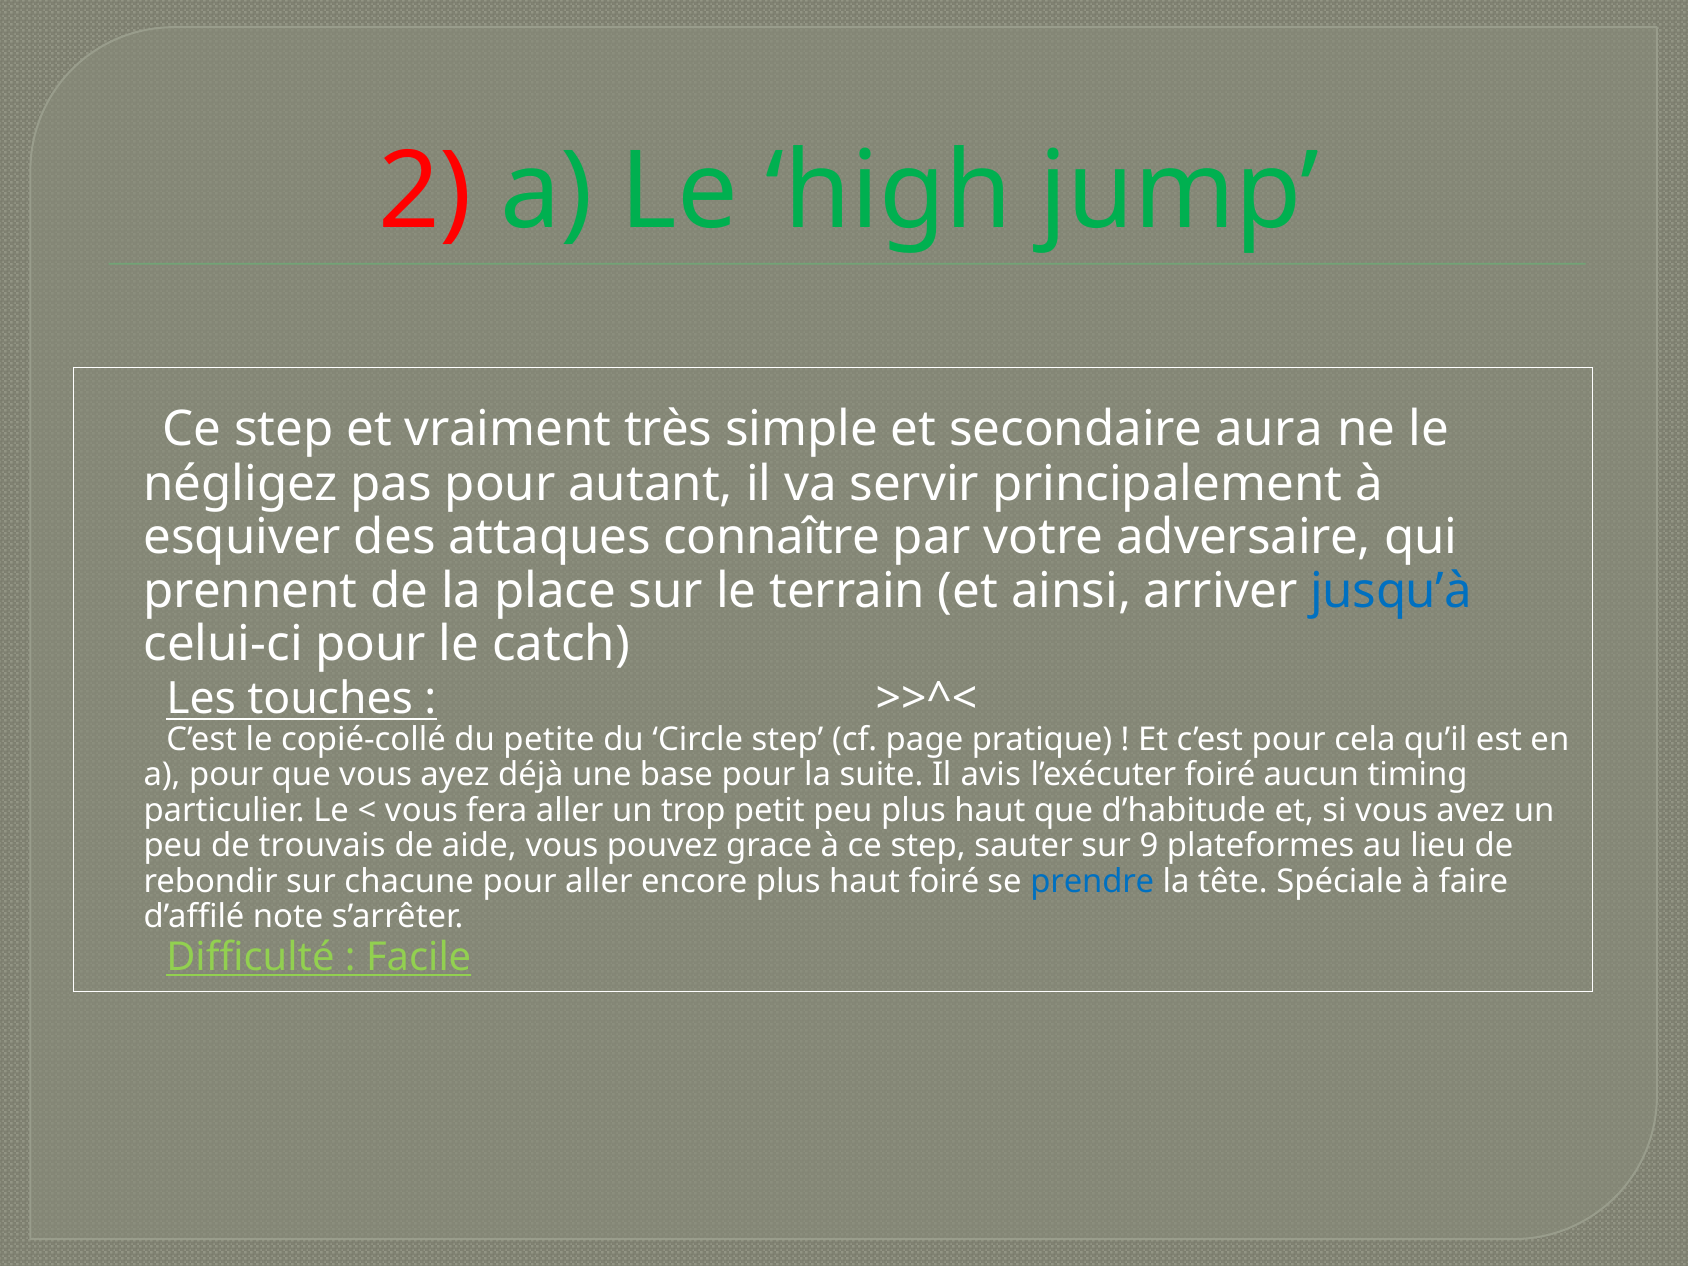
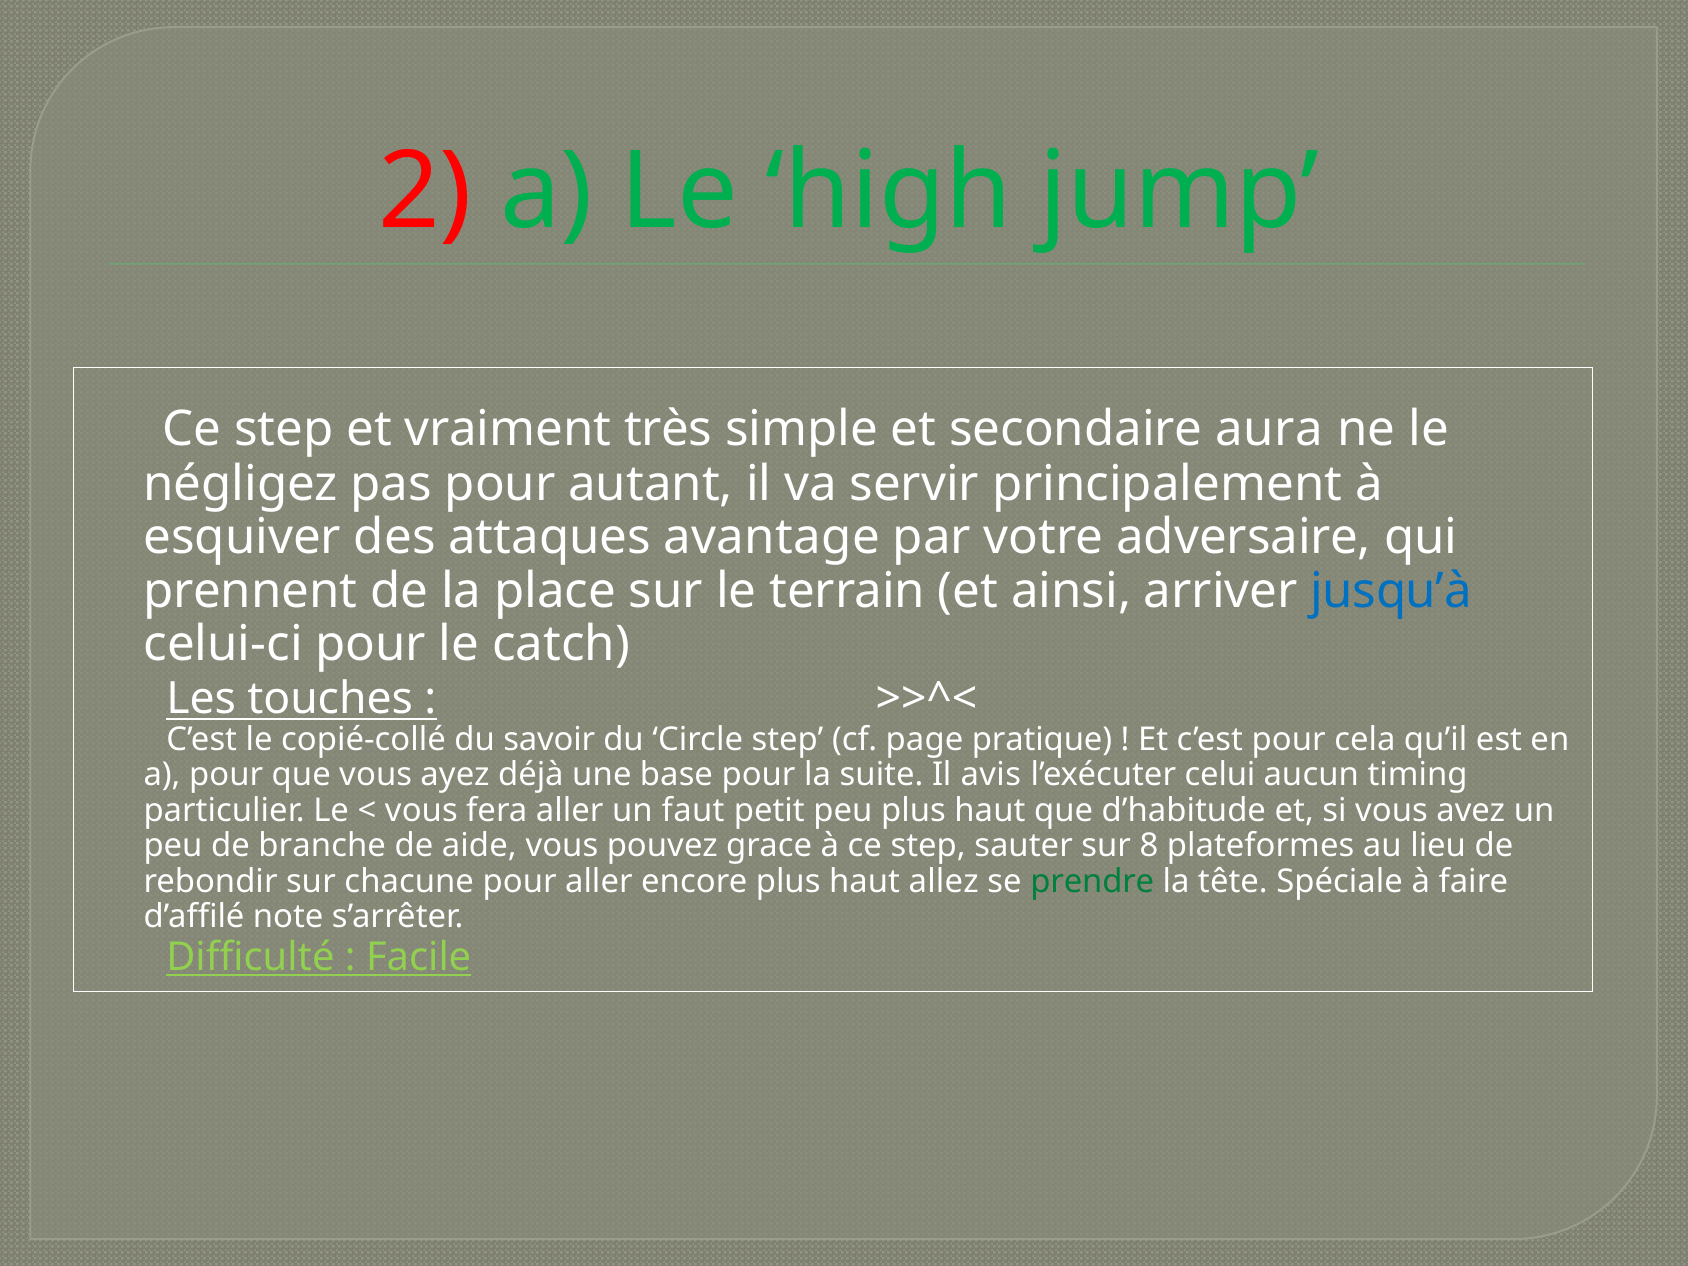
connaître: connaître -> avantage (772, 538)
petite: petite -> savoir (549, 739)
l’exécuter foiré: foiré -> celui (1220, 775)
trop: trop -> faut (693, 810)
trouvais: trouvais -> branche (322, 846)
9: 9 -> 8 (1149, 846)
haut foiré: foiré -> allez (944, 881)
prendre colour: blue -> green (1092, 881)
